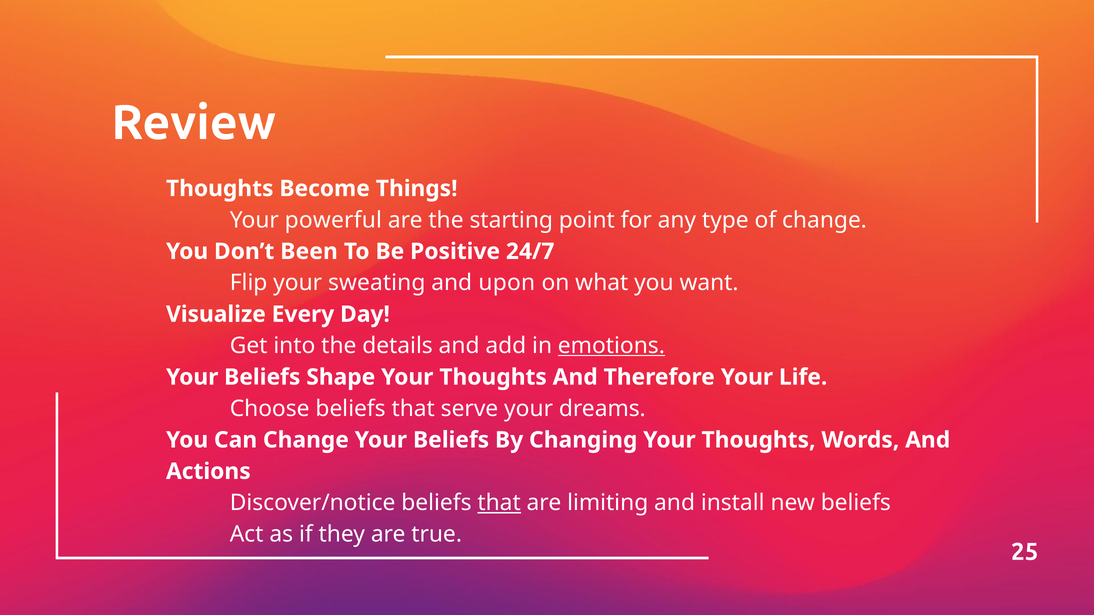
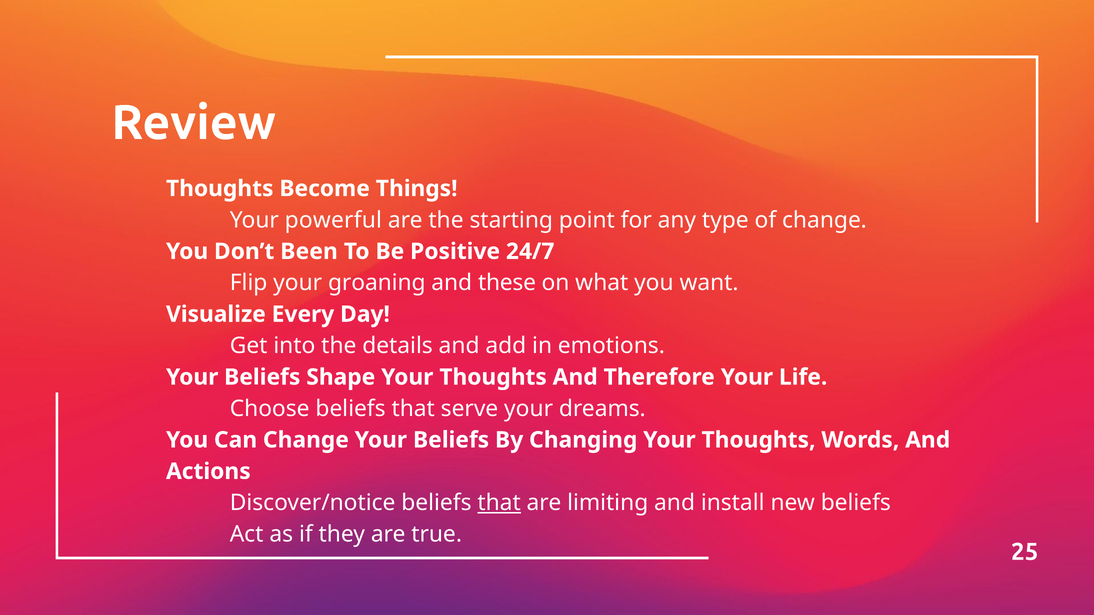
sweating: sweating -> groaning (377, 283)
upon: upon -> these (507, 283)
emotions underline: present -> none (611, 346)
